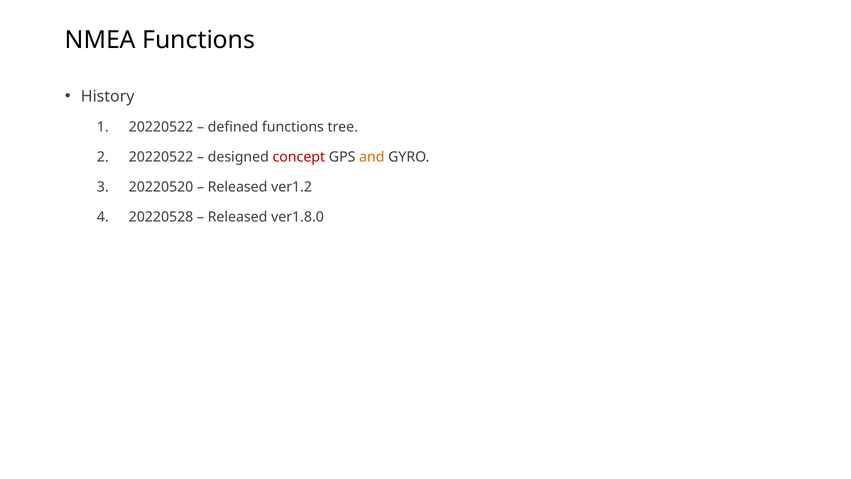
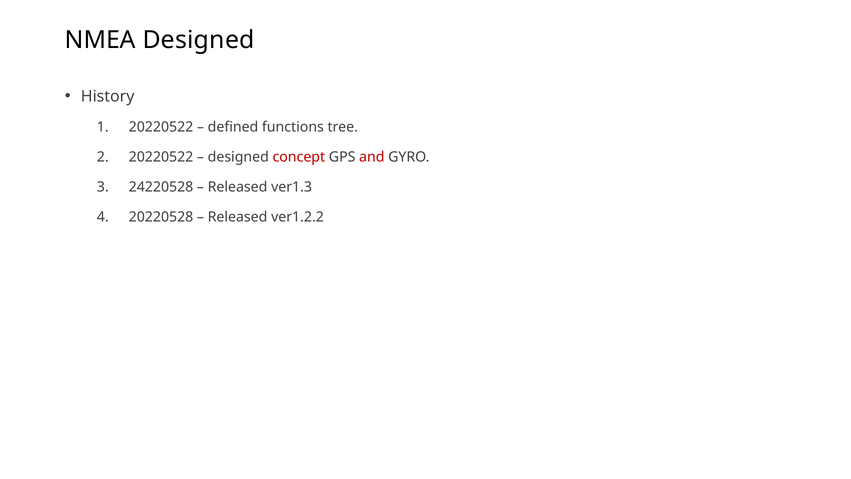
NMEA Functions: Functions -> Designed (199, 40)
and colour: orange -> red (372, 157)
20220520: 20220520 -> 24220528 (161, 187)
ver1.2: ver1.2 -> ver1.3 (292, 187)
ver1.8.0: ver1.8.0 -> ver1.2.2 (298, 217)
